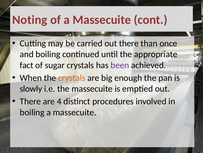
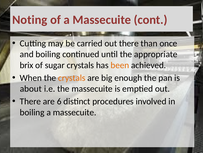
fact: fact -> brix (27, 65)
been colour: purple -> orange (120, 65)
slowly: slowly -> about (31, 88)
4: 4 -> 6 (59, 101)
